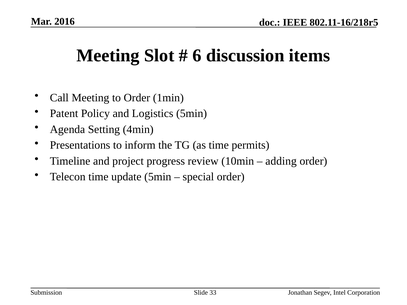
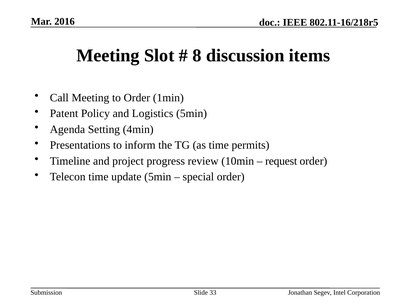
6: 6 -> 8 (197, 55)
adding: adding -> request (281, 161)
